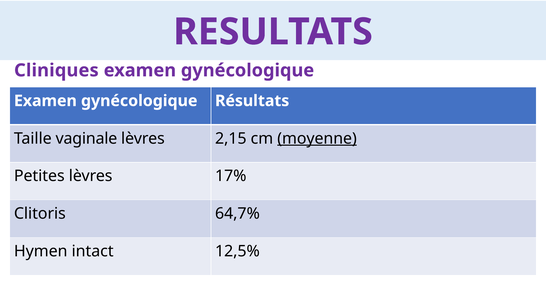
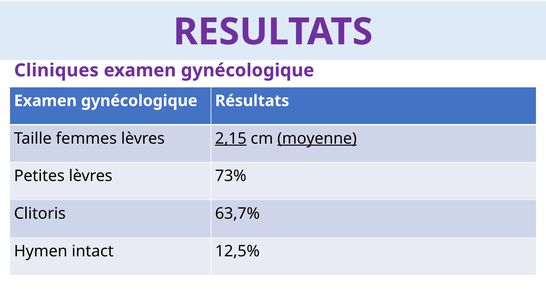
vaginale: vaginale -> femmes (86, 139)
2,15 underline: none -> present (231, 139)
17%: 17% -> 73% (231, 176)
64,7%: 64,7% -> 63,7% (237, 214)
